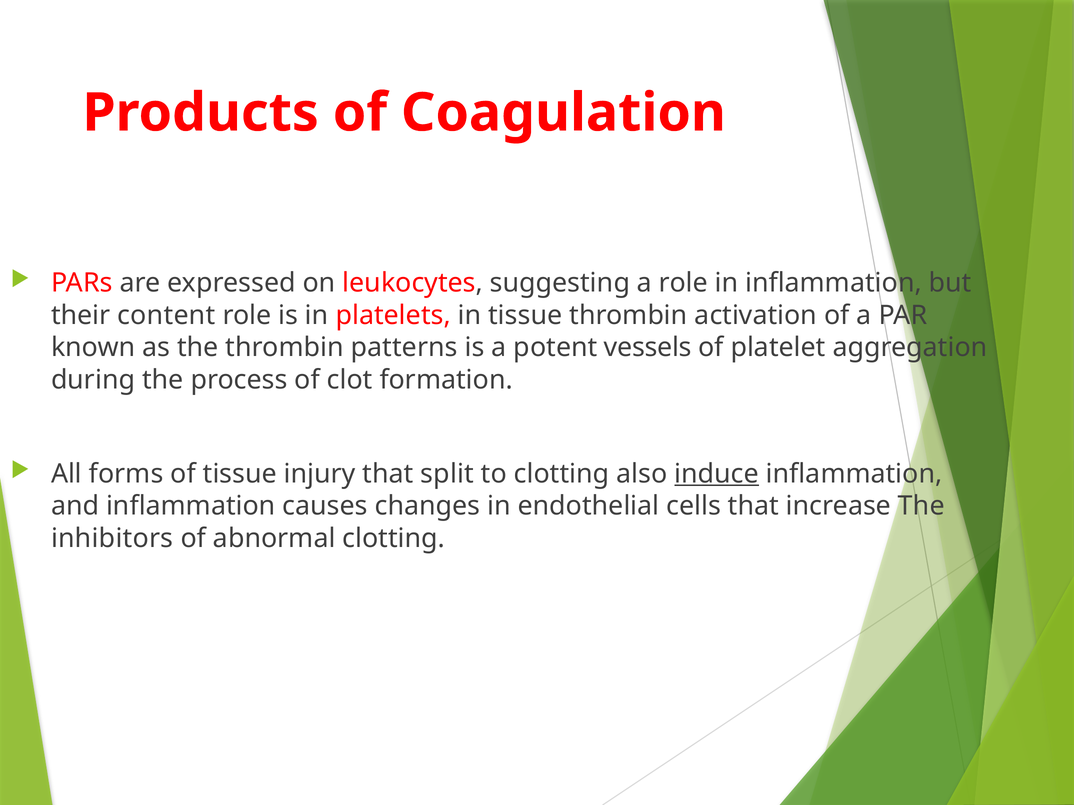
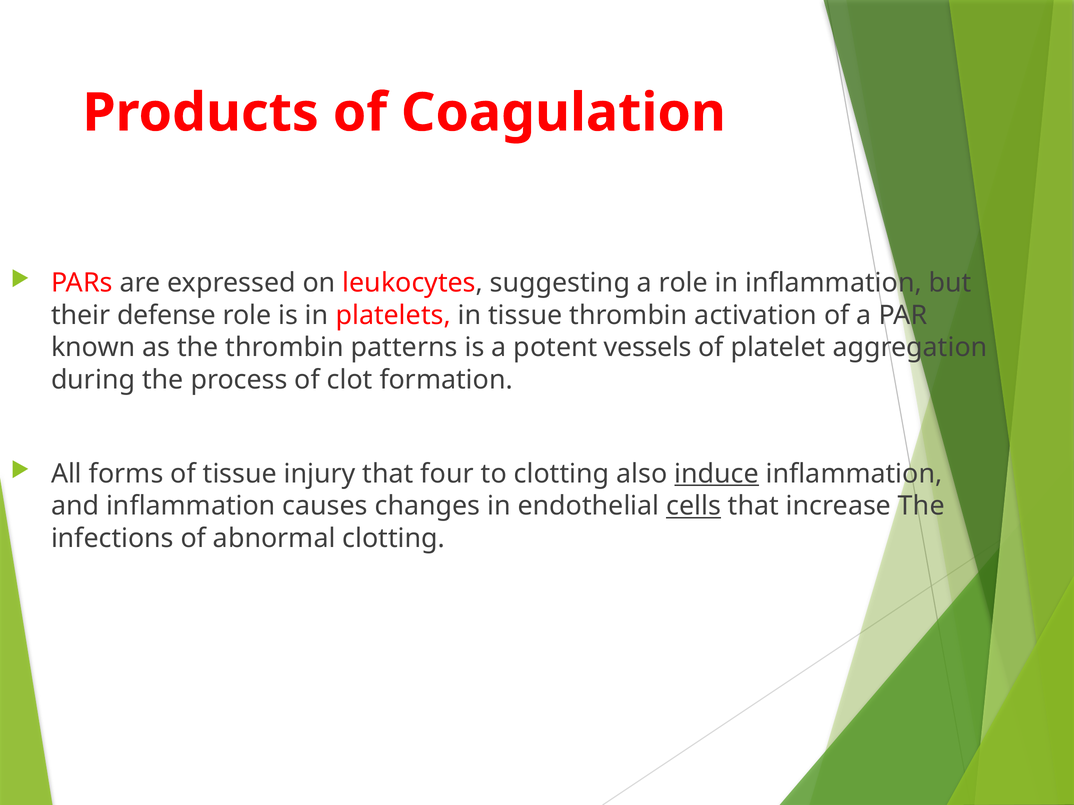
content: content -> defense (167, 315)
split: split -> four (447, 474)
cells underline: none -> present (694, 506)
inhibitors: inhibitors -> infections (112, 539)
